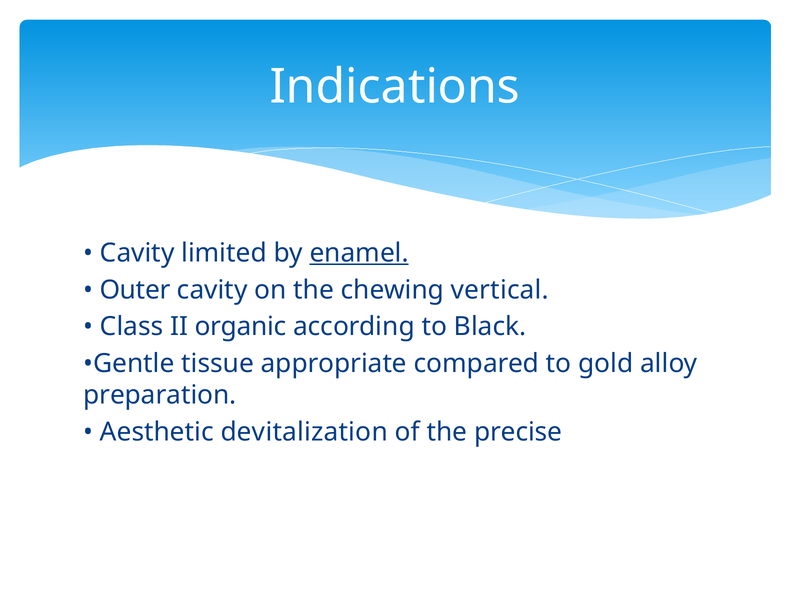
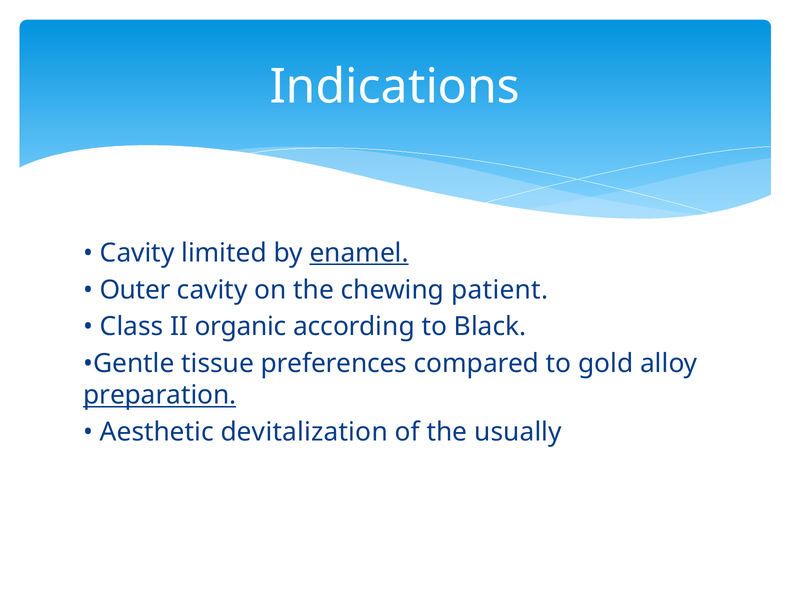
vertical: vertical -> patient (500, 290)
appropriate: appropriate -> preferences (334, 363)
preparation underline: none -> present (160, 395)
precise: precise -> usually (518, 432)
